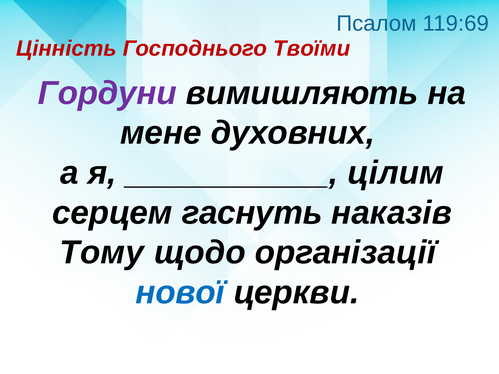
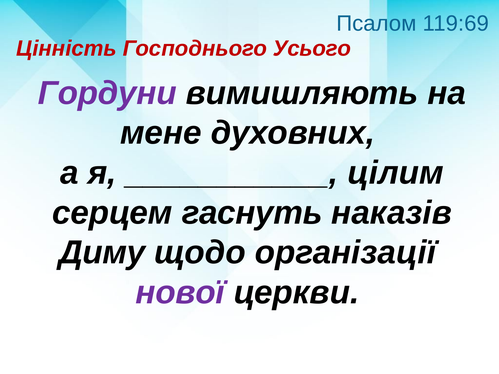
Твоїми: Твоїми -> Усього (312, 49)
Тому: Тому -> Диму (102, 253)
нової colour: blue -> purple (180, 293)
